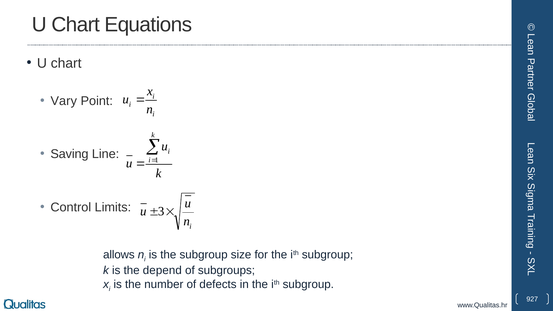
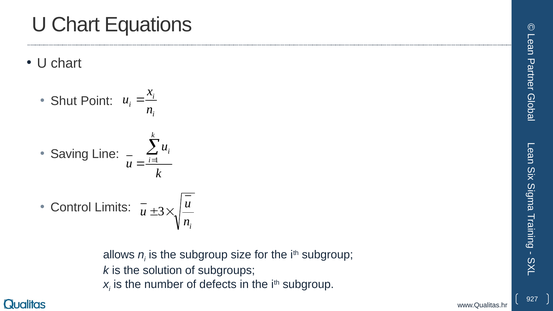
Vary: Vary -> Shut (64, 101)
depend: depend -> solution (162, 271)
